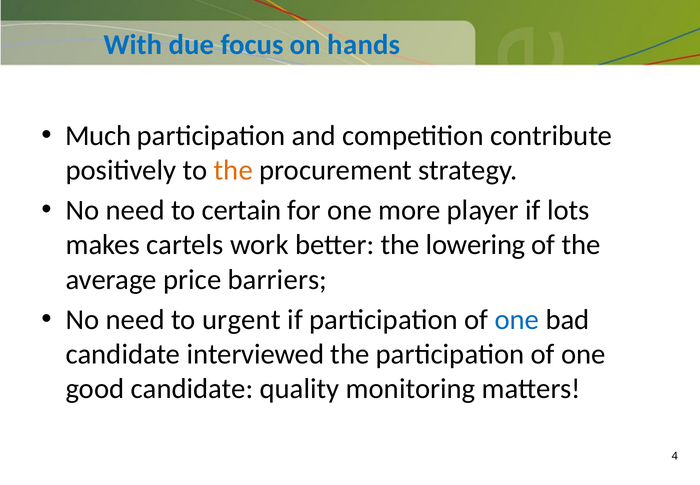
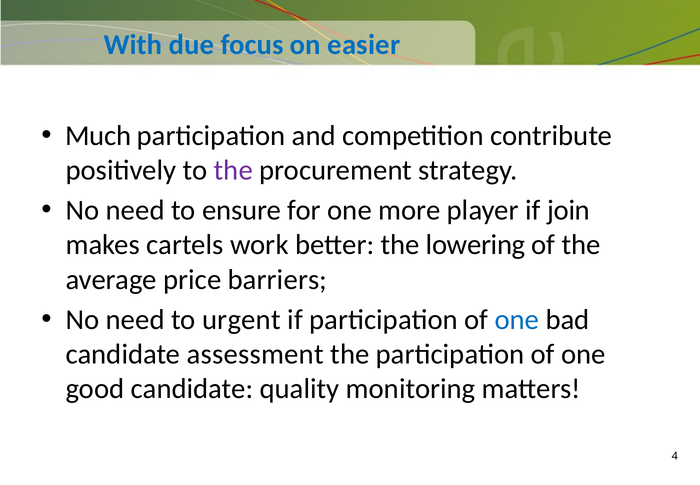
hands: hands -> easier (364, 45)
the colour: orange -> purple (233, 170)
certain: certain -> ensure (242, 210)
lots: lots -> join (569, 210)
interviewed: interviewed -> assessment (255, 354)
